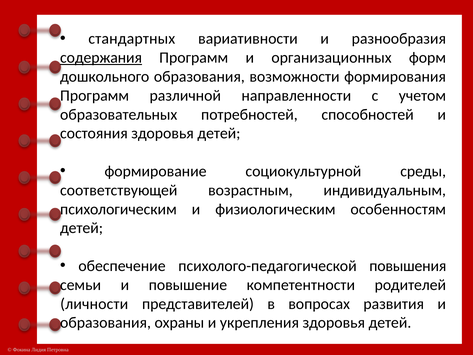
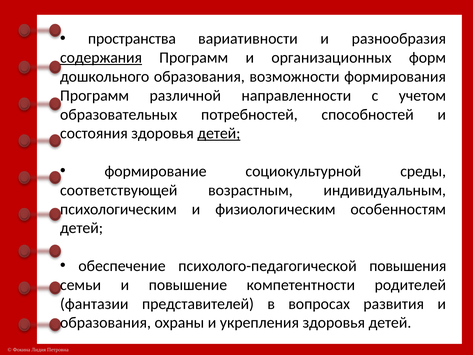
стандартных: стандартных -> пространства (132, 39)
детей underline: none -> present (219, 133)
личности: личности -> фантазии (94, 304)
